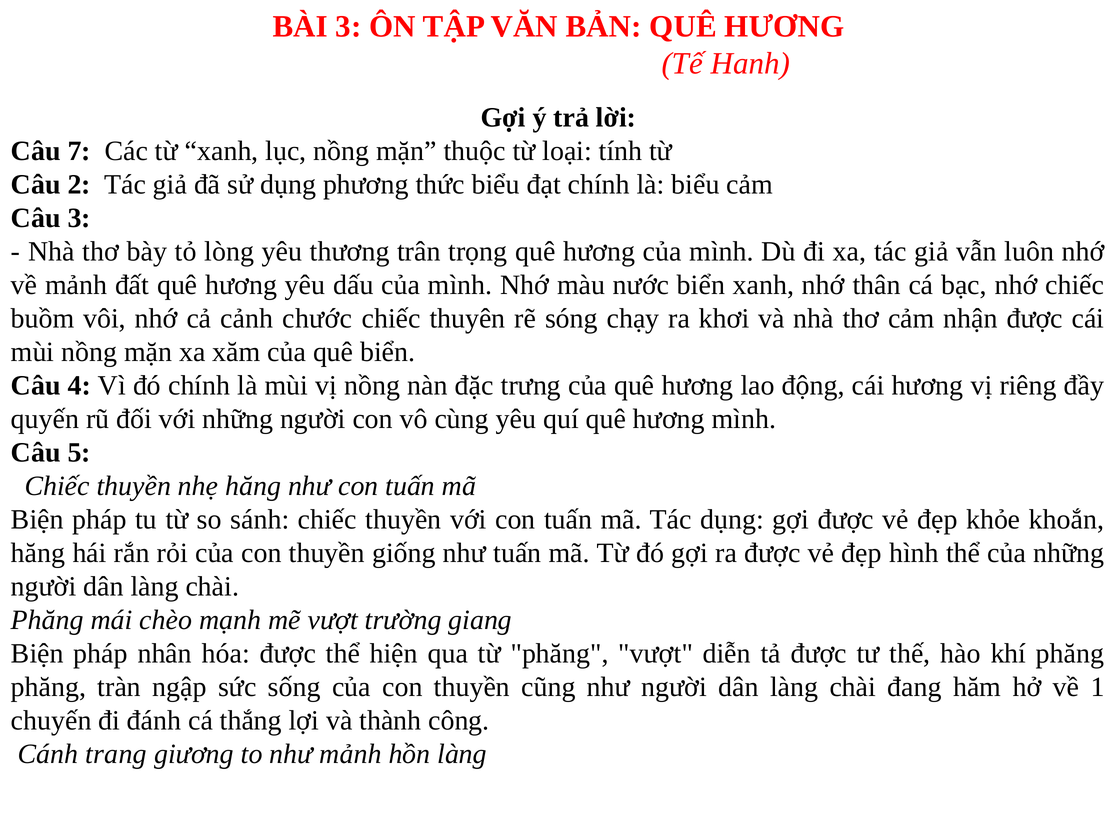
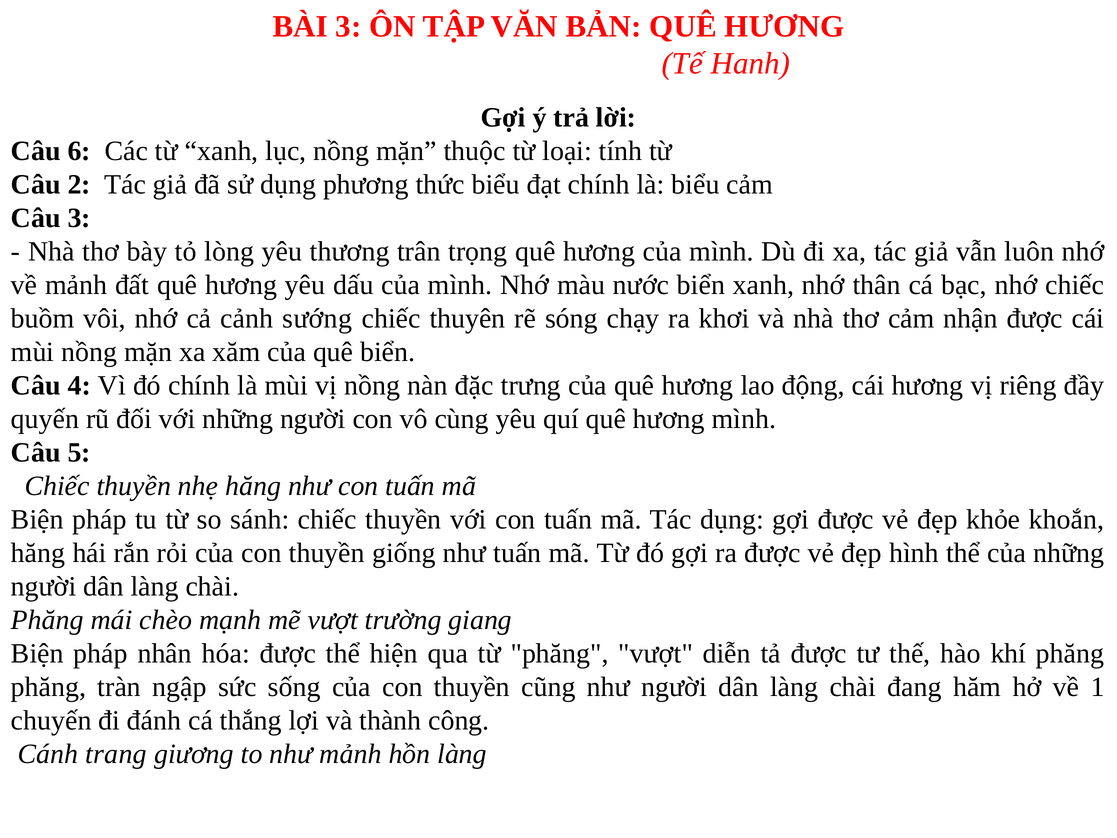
7: 7 -> 6 (79, 151)
chước: chước -> sướng (317, 318)
